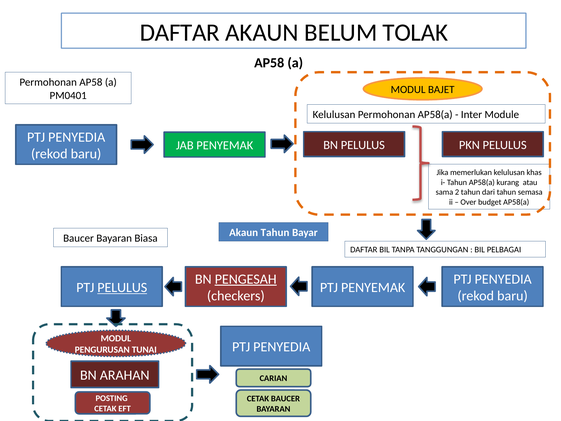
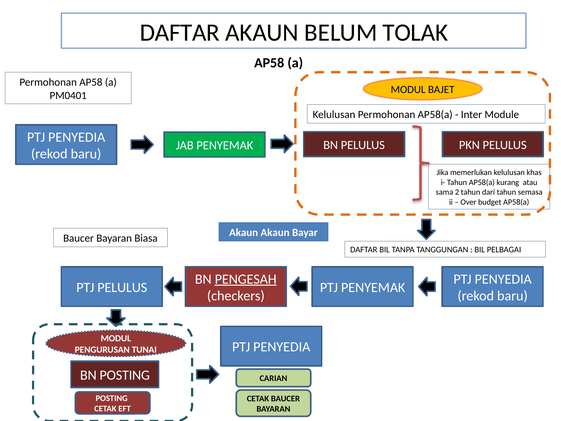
Akaun Tahun: Tahun -> Akaun (275, 232)
PELULUS underline: present -> none (122, 287)
BN ARAHAN: ARAHAN -> POSTING (125, 375)
